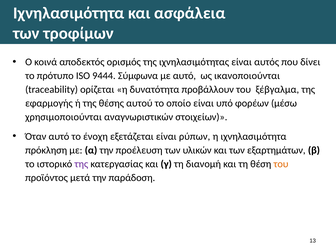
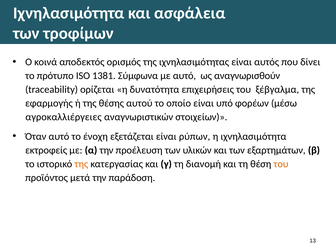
9444: 9444 -> 1381 (104, 76)
ικανοποιούνται: ικανοποιούνται -> αναγνωρισθούν (247, 76)
προβάλλουν: προβάλλουν -> επιχειρήσεις (208, 89)
χρησιμοποιούνται: χρησιμοποιούνται -> αγροκαλλιέργειες (63, 117)
πρόκληση: πρόκληση -> εκτροφείς (46, 150)
της colour: purple -> orange (81, 164)
